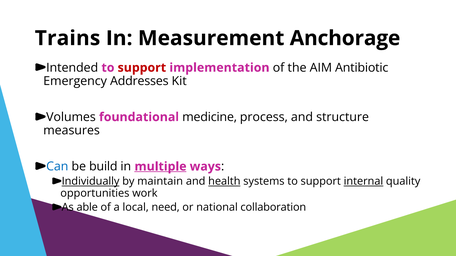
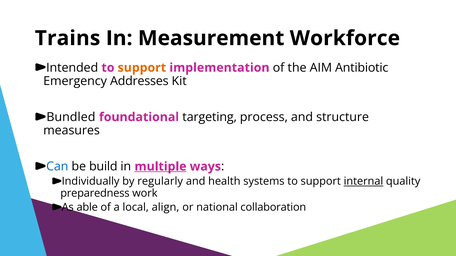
Anchorage: Anchorage -> Workforce (345, 38)
support colour: red -> orange (142, 68)
Volumes: Volumes -> Bundled (71, 117)
medicine: medicine -> targeting (210, 117)
Individually underline: present -> none (91, 182)
maintain: maintain -> regularly (160, 182)
health underline: present -> none (224, 182)
opportunities: opportunities -> preparedness (95, 194)
need: need -> align (165, 208)
